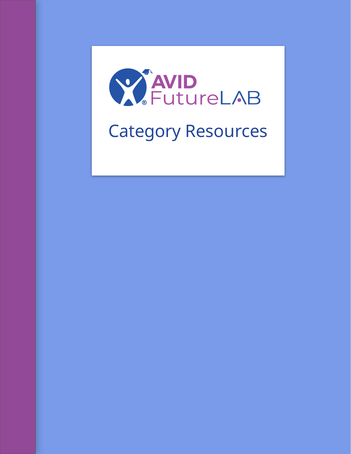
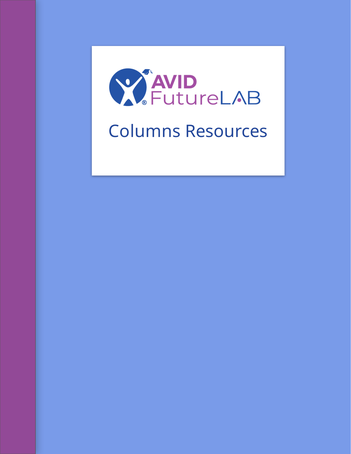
Category: Category -> Columns (145, 132)
